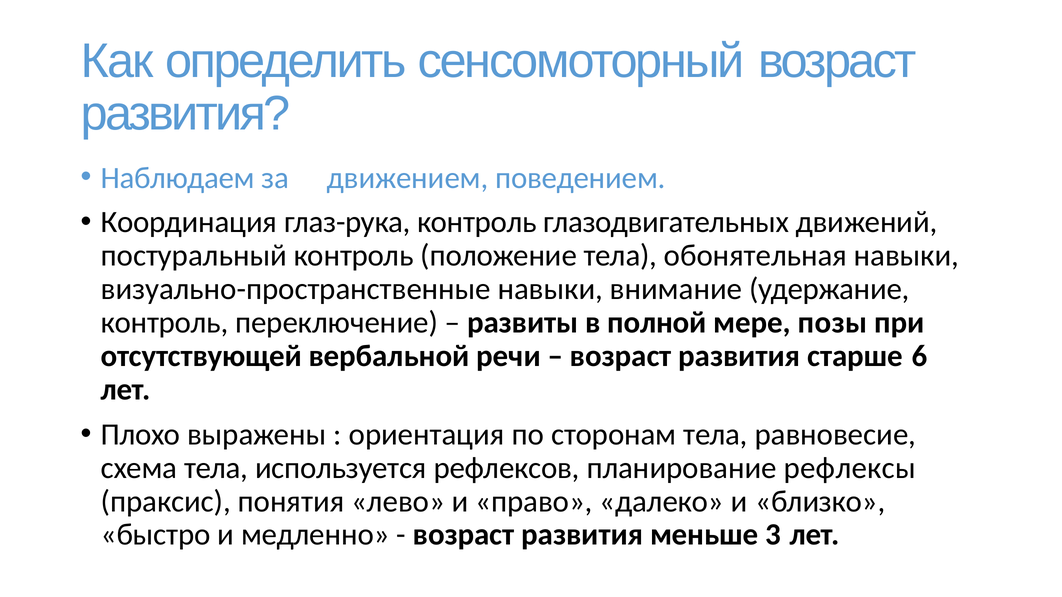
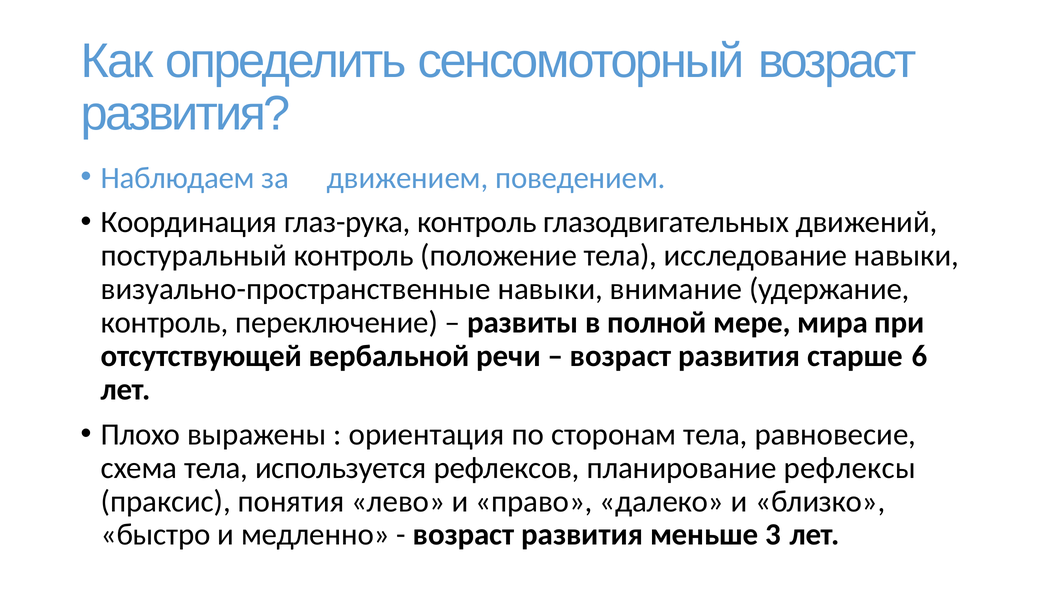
обонятельная: обонятельная -> исследование (756, 256)
позы: позы -> мира (833, 323)
